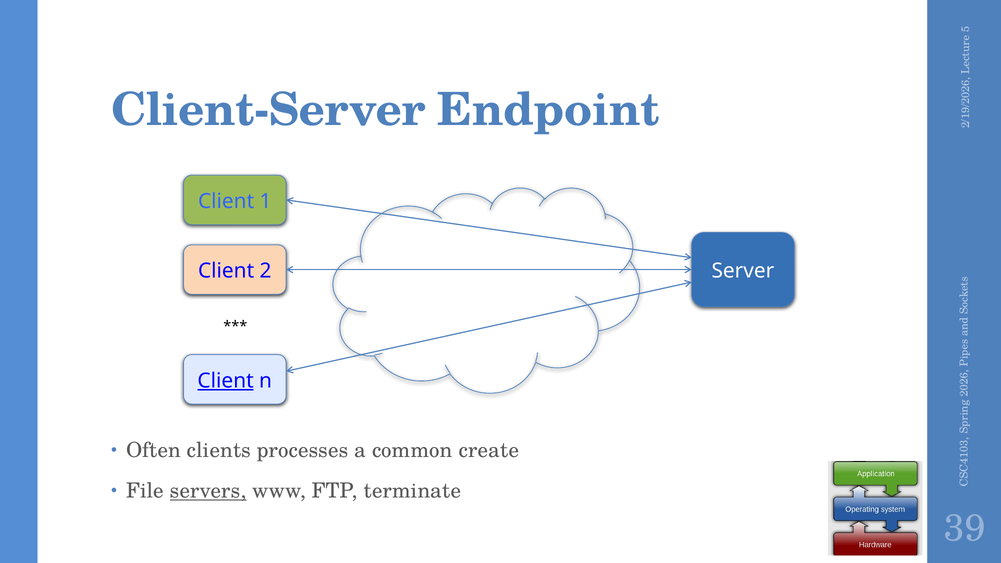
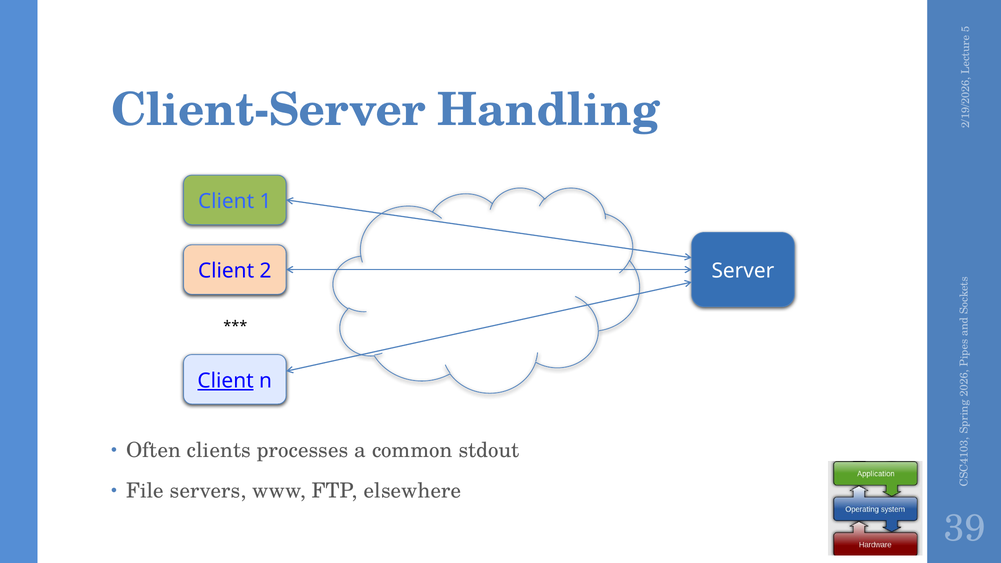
Endpoint: Endpoint -> Handling (549, 110)
create: create -> stdout (489, 451)
servers underline: present -> none (208, 491)
terminate: terminate -> elsewhere (412, 491)
